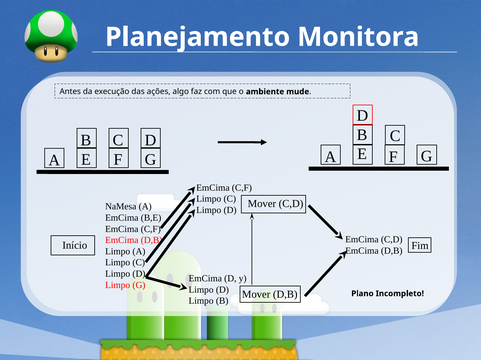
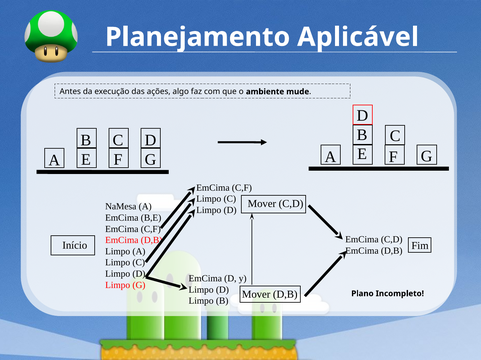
Monitora: Monitora -> Aplicável (358, 37)
